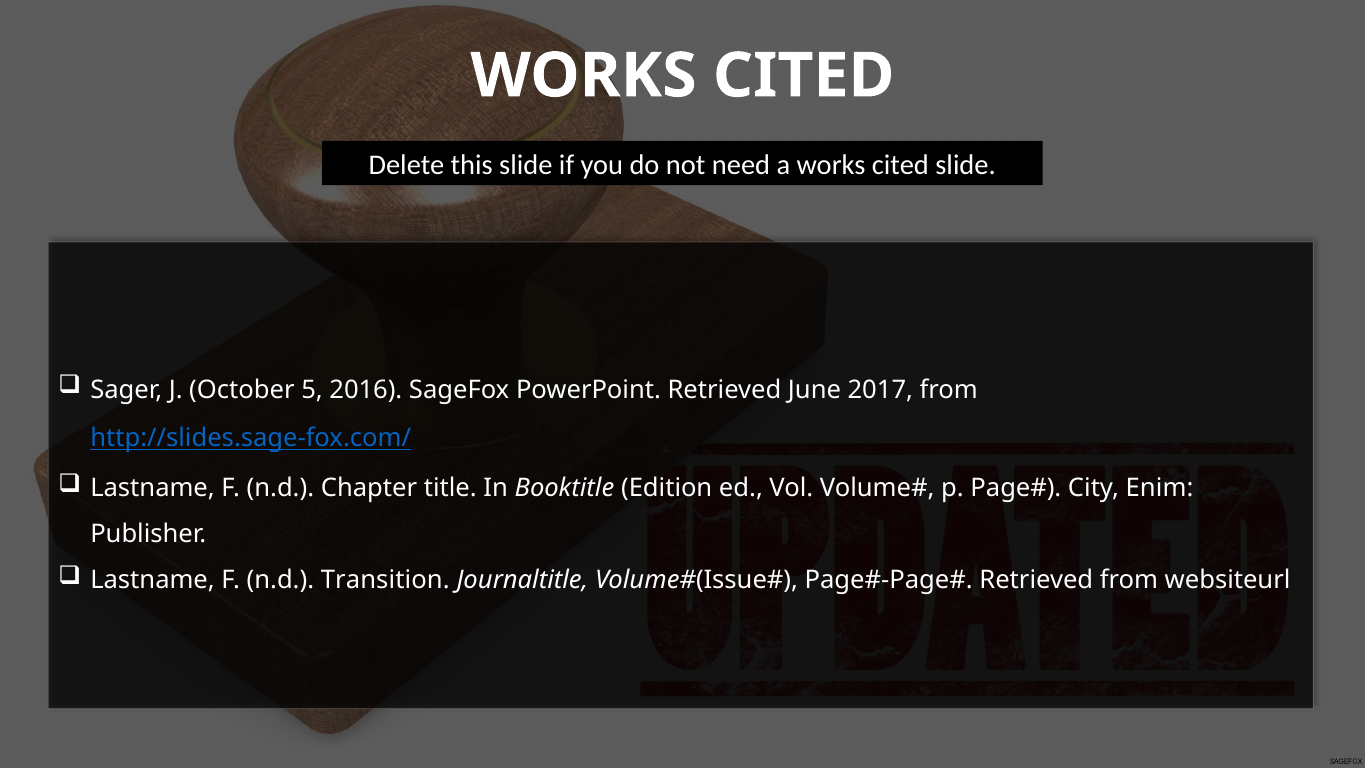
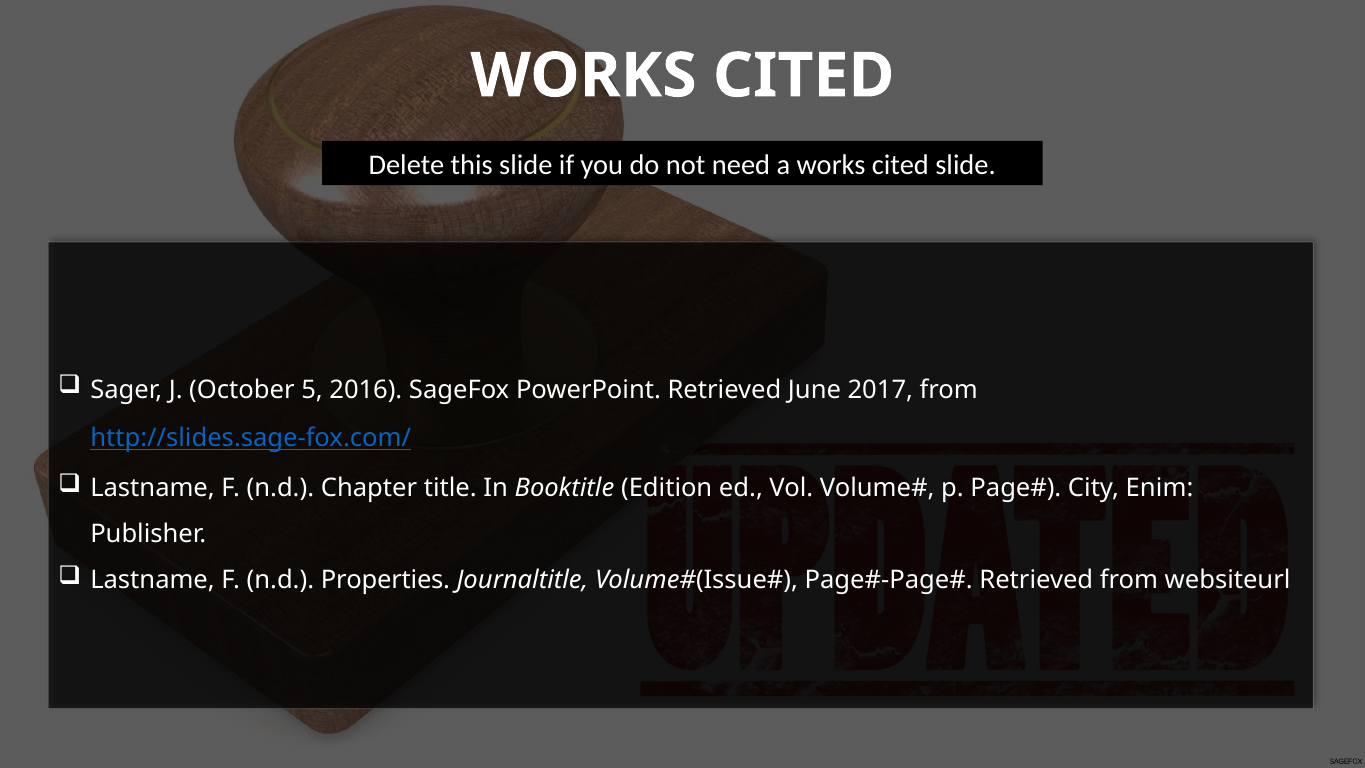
Transition: Transition -> Properties (385, 580)
